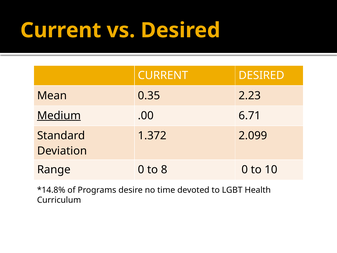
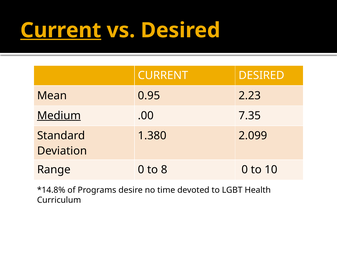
Current underline: none -> present (61, 30)
0.35: 0.35 -> 0.95 (149, 95)
6.71: 6.71 -> 7.35 (250, 116)
1.372: 1.372 -> 1.380 (152, 136)
